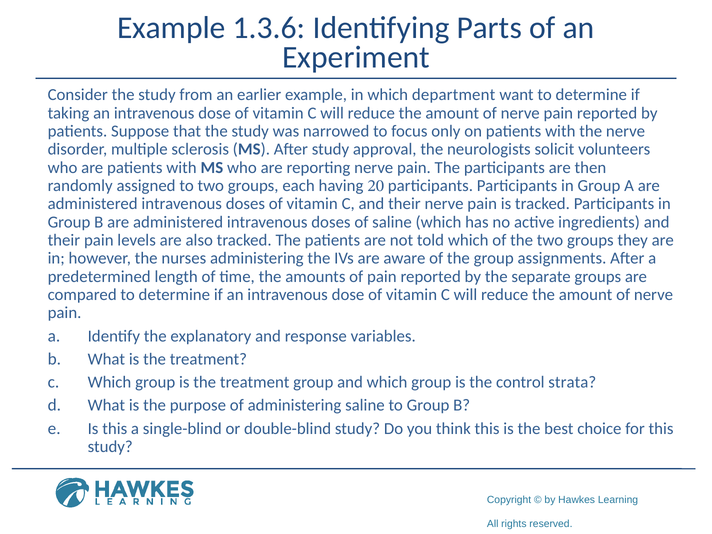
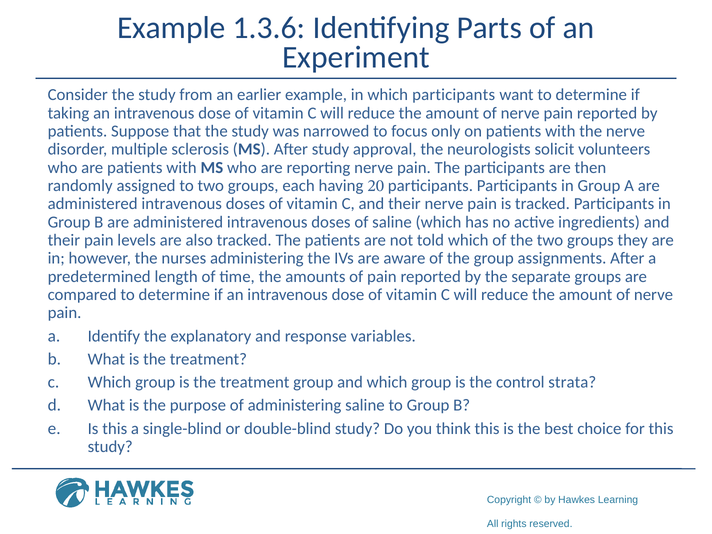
which department: department -> participants (454, 95)
